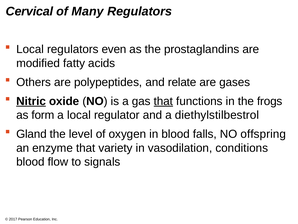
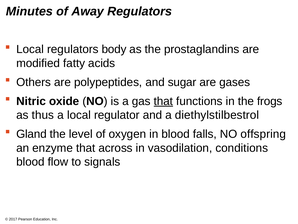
Cervical: Cervical -> Minutes (29, 11)
Many: Many -> Away (88, 11)
even: even -> body (114, 49)
relate: relate -> sugar (182, 82)
Nitric underline: present -> none (31, 101)
form: form -> thus (43, 115)
variety: variety -> across (116, 148)
